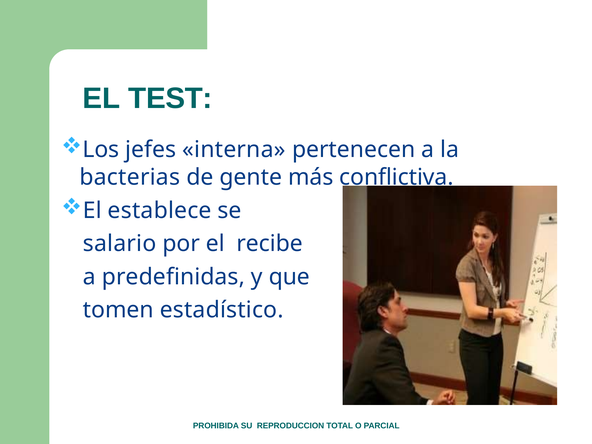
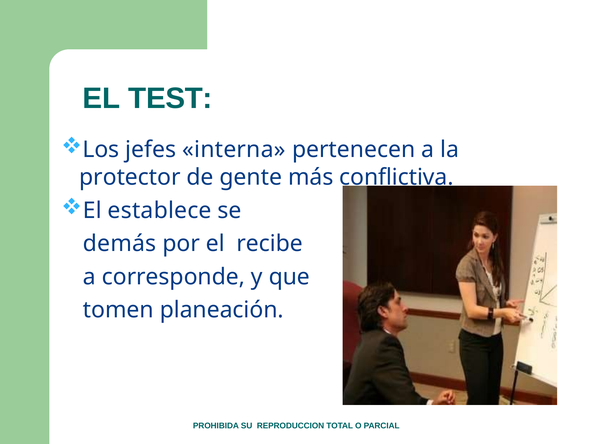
bacterias: bacterias -> protector (130, 177)
salario: salario -> demás (120, 244)
predefinidas: predefinidas -> corresponde (173, 277)
estadístico: estadístico -> planeación (222, 310)
